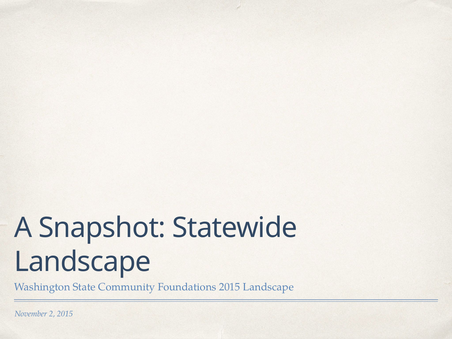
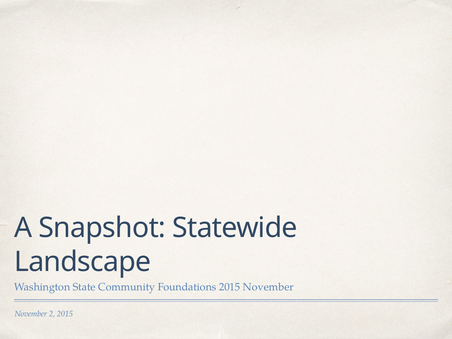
2015 Landscape: Landscape -> November (268, 287)
